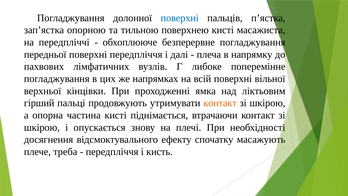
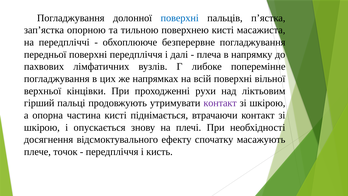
ямка: ямка -> рухи (206, 91)
контакт colour: orange -> purple (220, 103)
треба: треба -> точок (65, 152)
